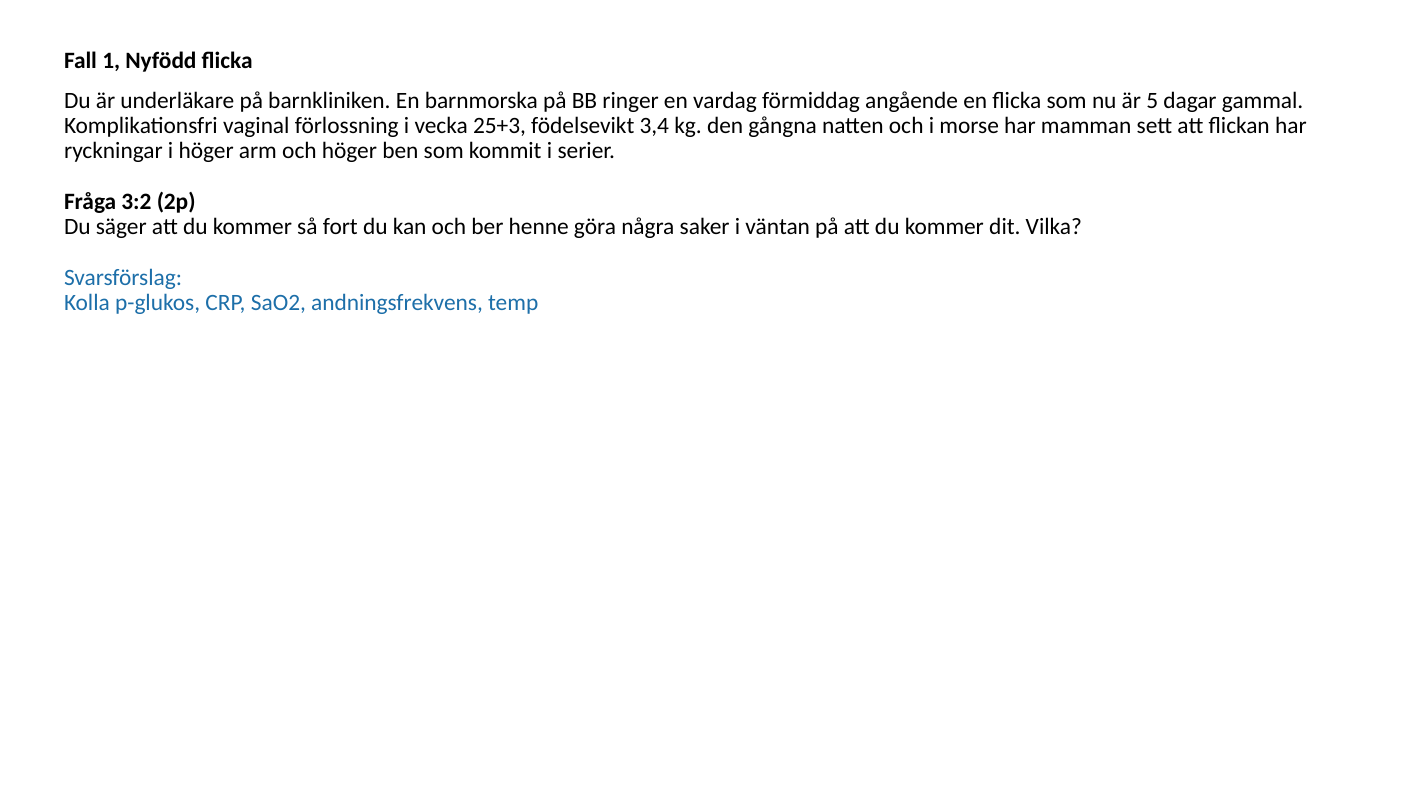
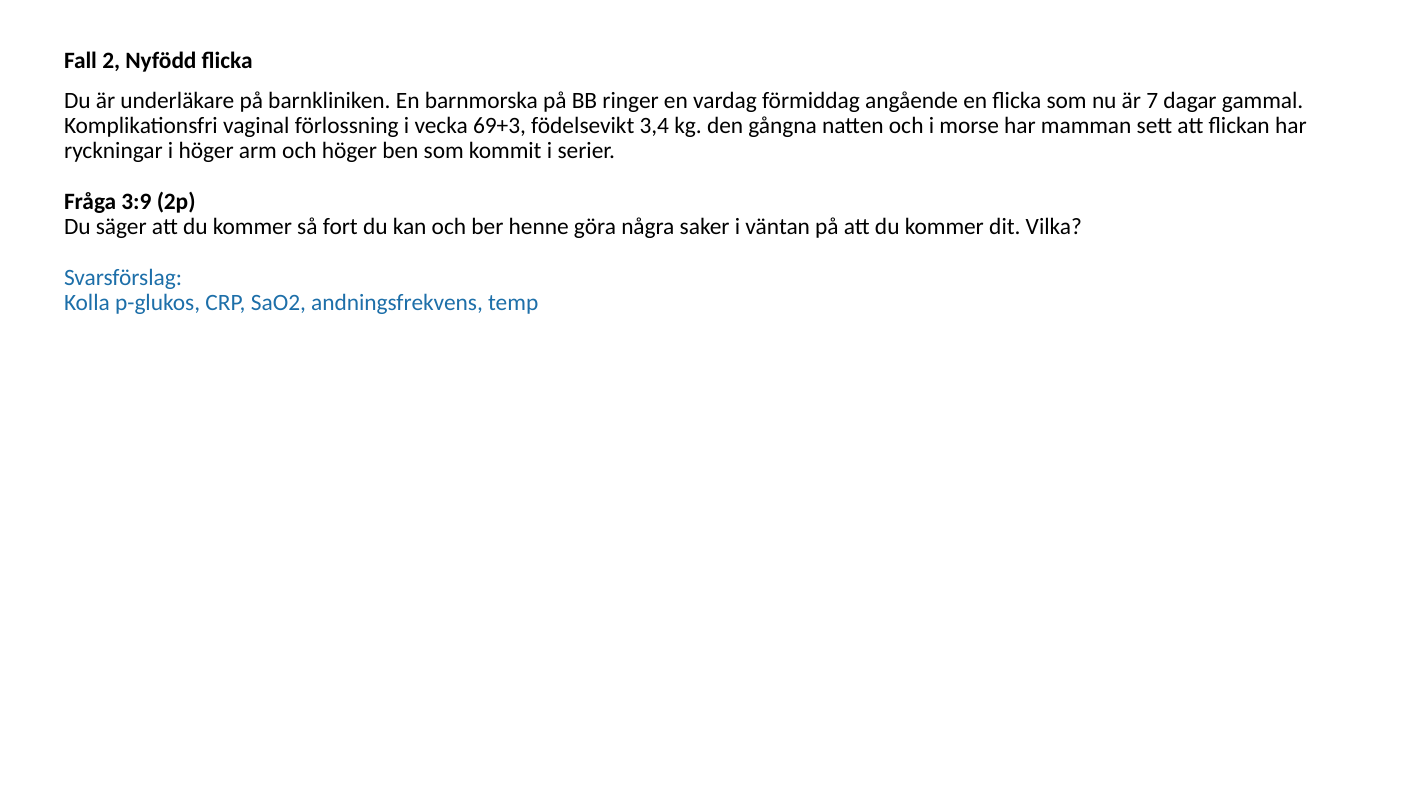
1: 1 -> 2 (111, 61)
5: 5 -> 7 (1152, 101)
25+3: 25+3 -> 69+3 (500, 126)
3:2: 3:2 -> 3:9 (136, 202)
